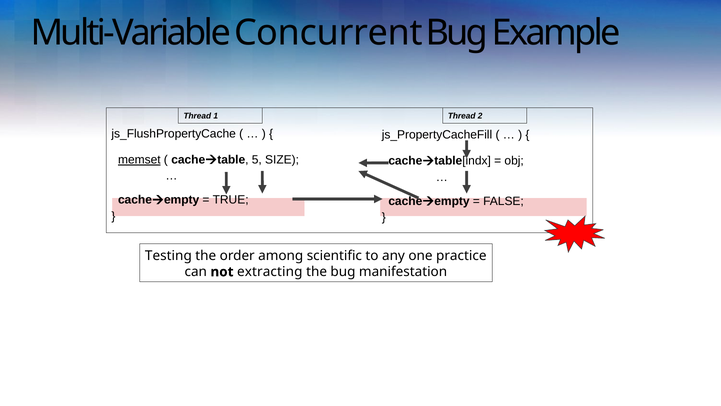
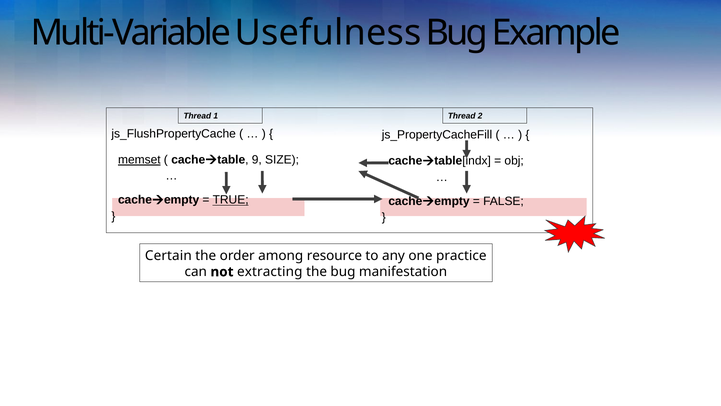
Concurrent: Concurrent -> Usefulness (328, 33)
5: 5 -> 9 (257, 160)
TRUE underline: none -> present (231, 200)
Testing: Testing -> Certain (168, 255)
scientific: scientific -> resource (334, 255)
